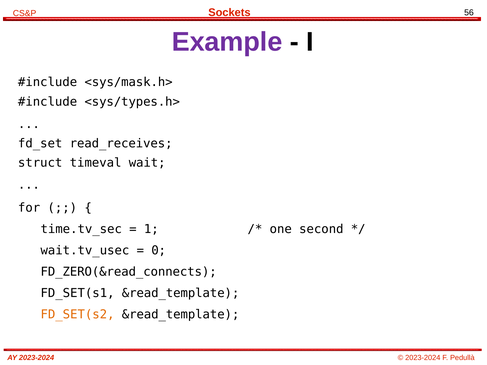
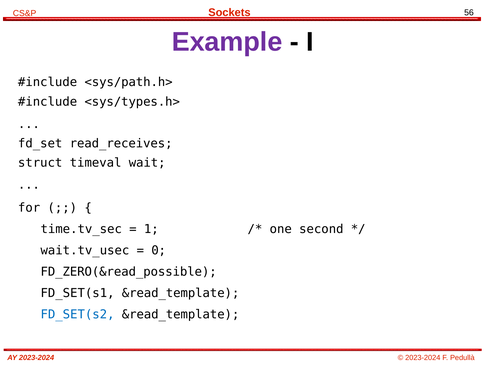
<sys/mask.h>: <sys/mask.h> -> <sys/path.h> (129, 82)
FD_ZERO(&read_connects: FD_ZERO(&read_connects -> FD_ZERO(&read_possible (129, 272)
FD_SET(s2 colour: orange -> blue (78, 314)
